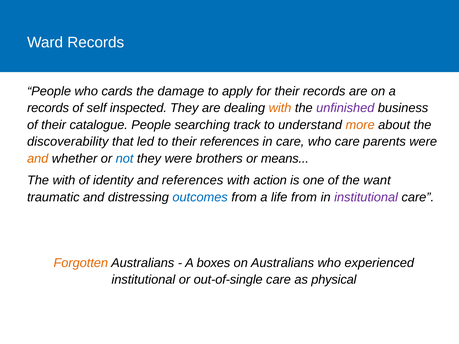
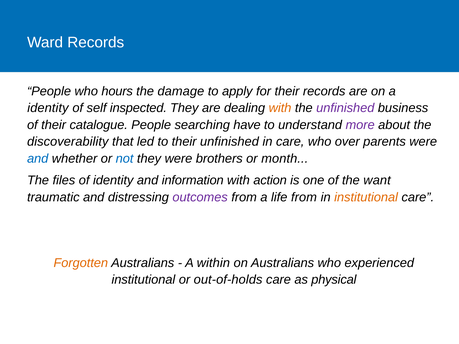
cards: cards -> hours (117, 91)
records: records -> identity (48, 108)
track: track -> have (247, 125)
more colour: orange -> purple (360, 125)
their references: references -> unfinished (229, 142)
who care: care -> over (347, 142)
and colour: orange -> blue (38, 159)
means: means -> month (285, 159)
The with: with -> files (64, 181)
and references: references -> information (193, 181)
outcomes colour: blue -> purple (200, 197)
institutional colour: purple -> orange (366, 197)
boxes: boxes -> within (213, 263)
out-of-single: out-of-single -> out-of-holds (228, 280)
